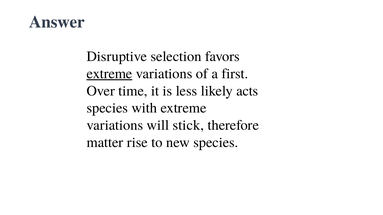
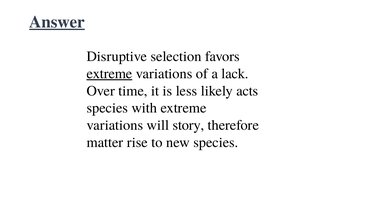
Answer underline: none -> present (57, 22)
first: first -> lack (235, 74)
stick: stick -> story (188, 125)
